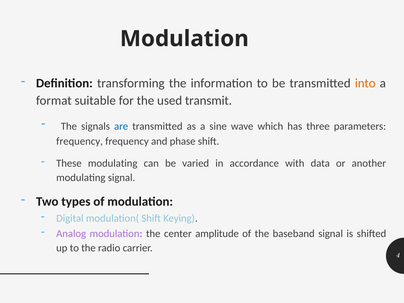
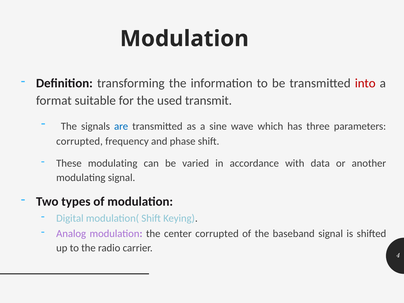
into colour: orange -> red (365, 83)
frequency: frequency -> corrupted (80, 141)
center amplitude: amplitude -> corrupted (217, 234)
